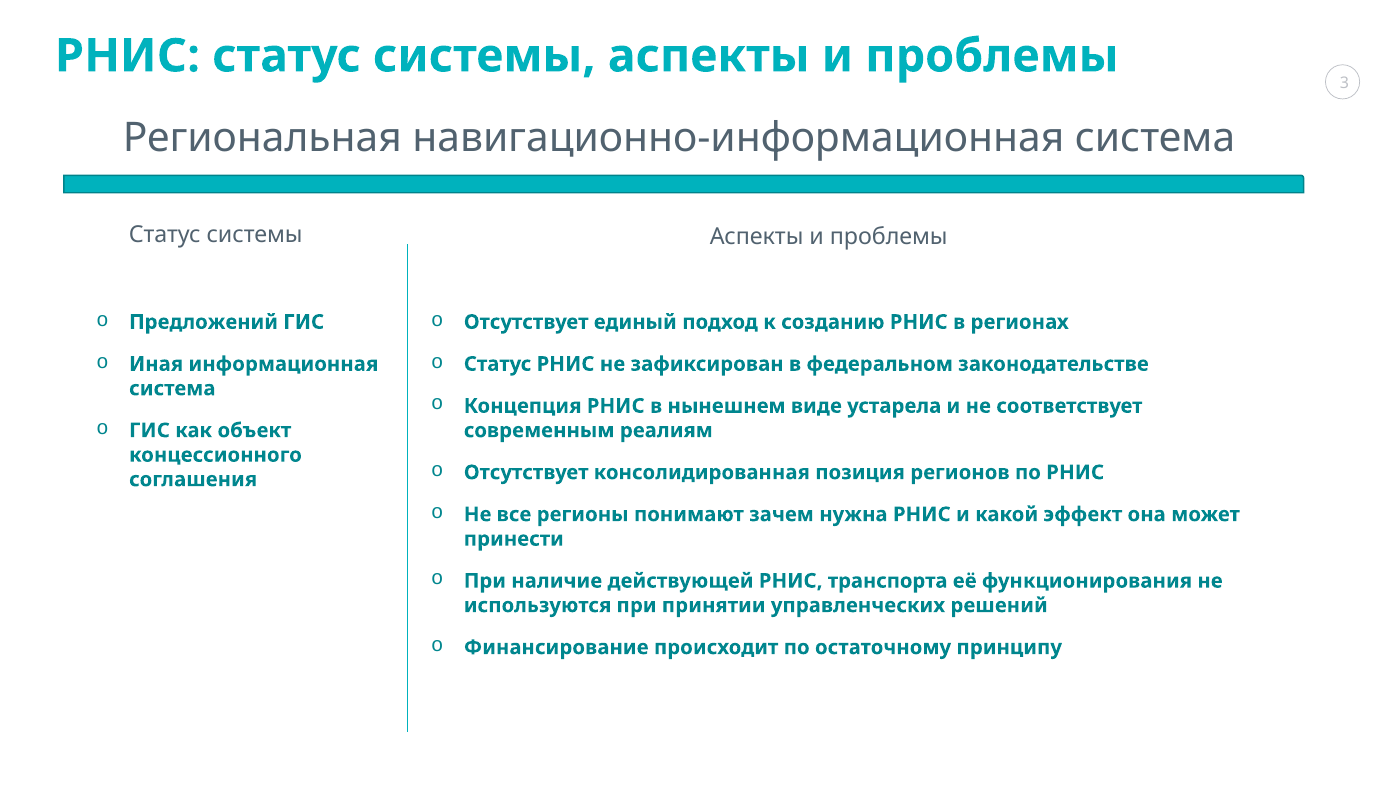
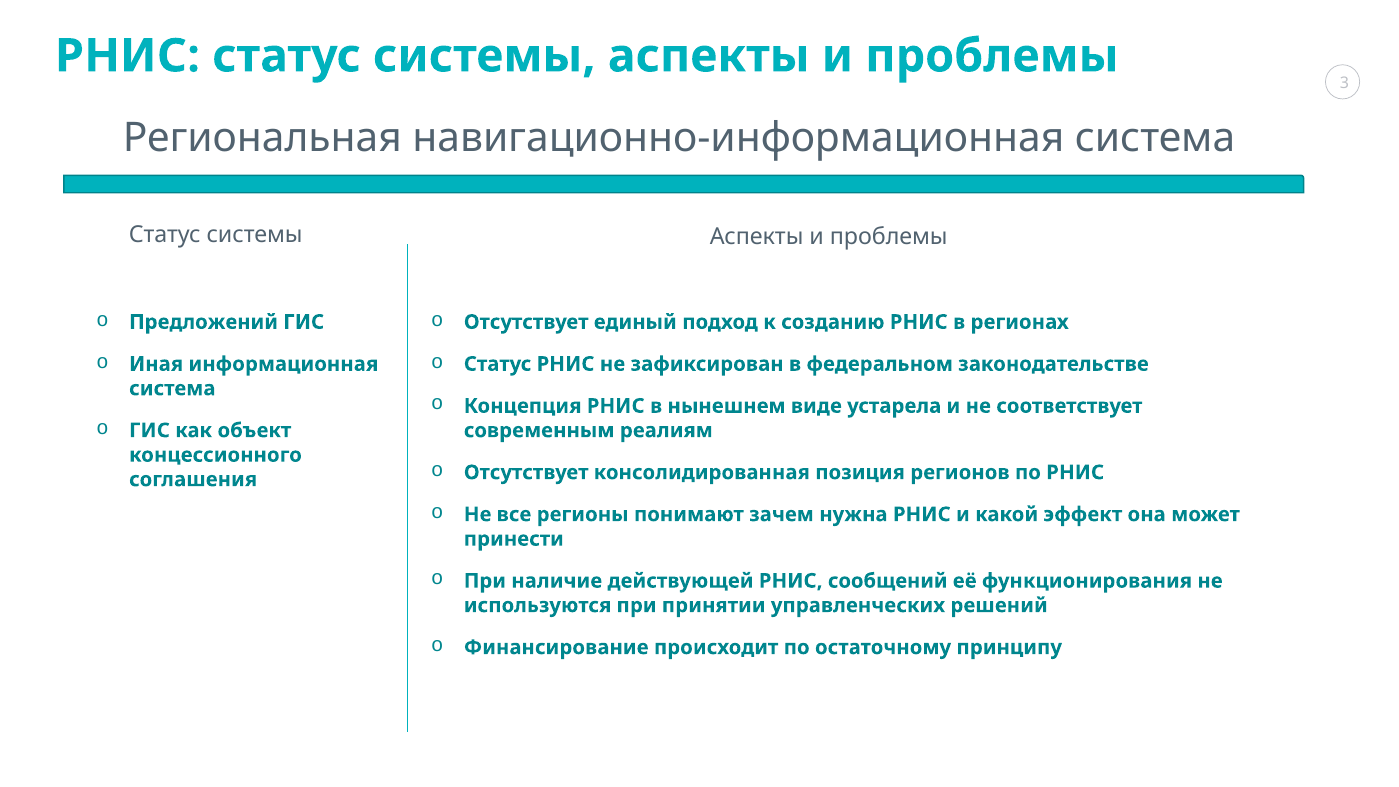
транспорта: транспорта -> сообщений (888, 581)
